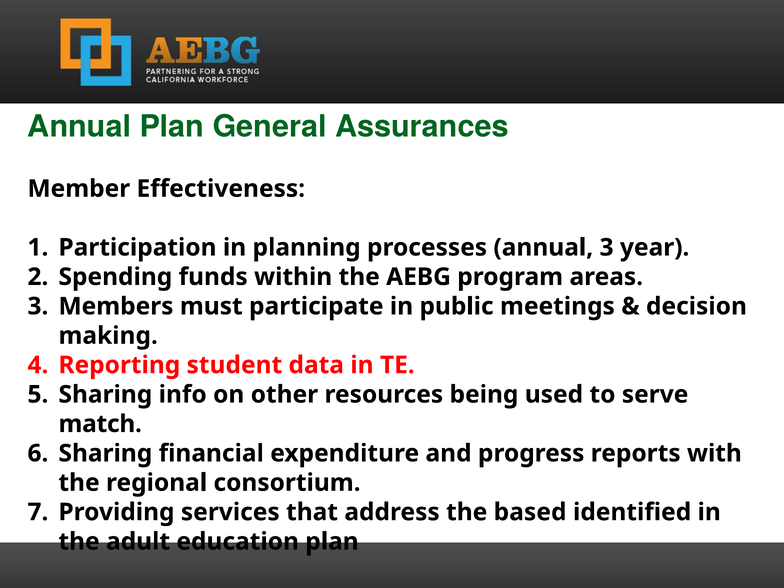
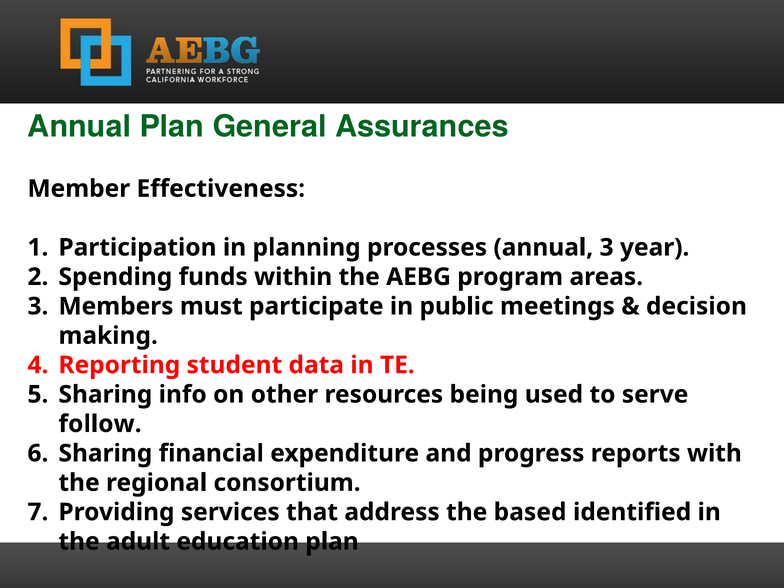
match: match -> follow (100, 424)
